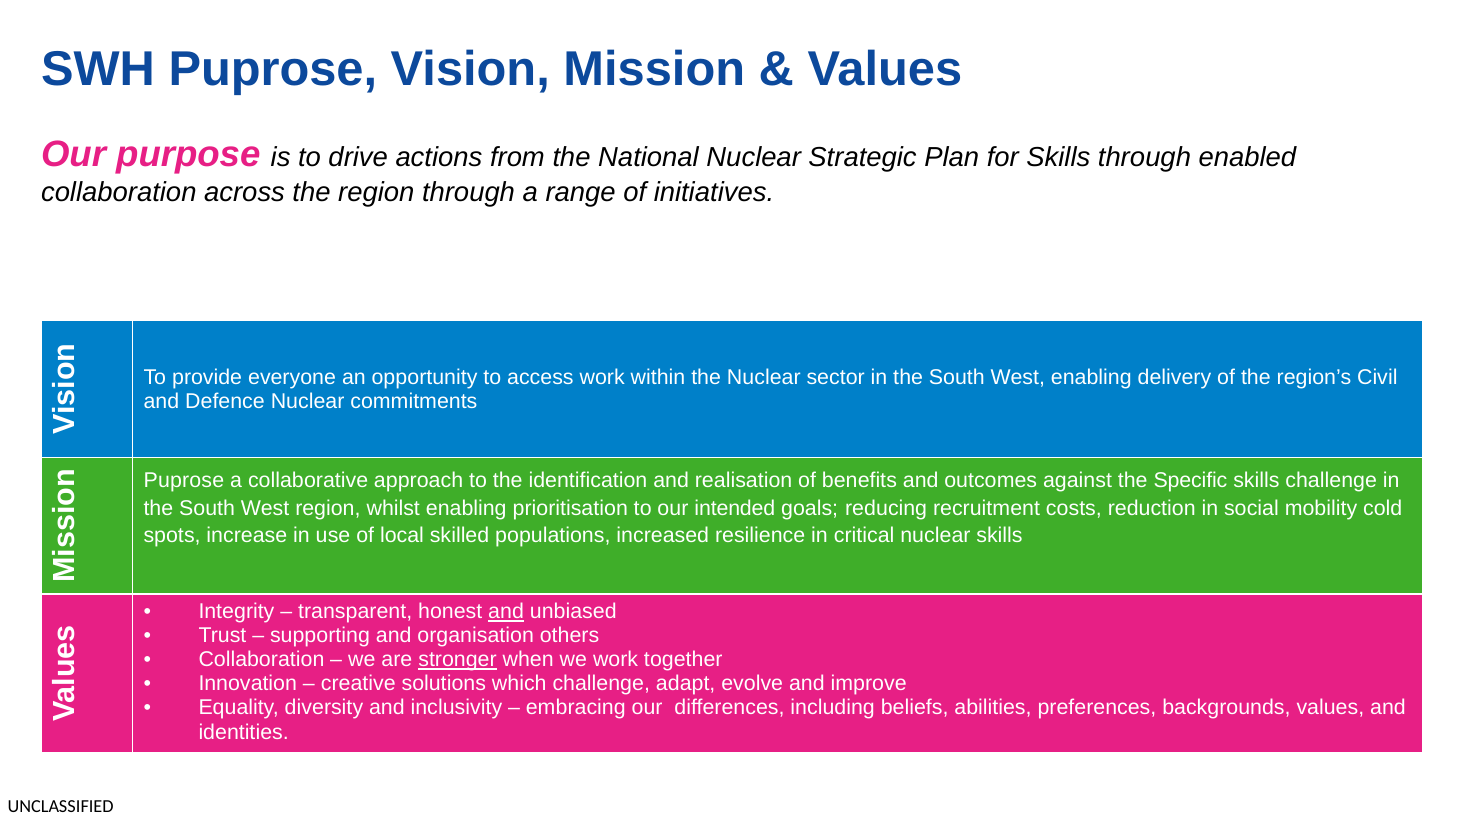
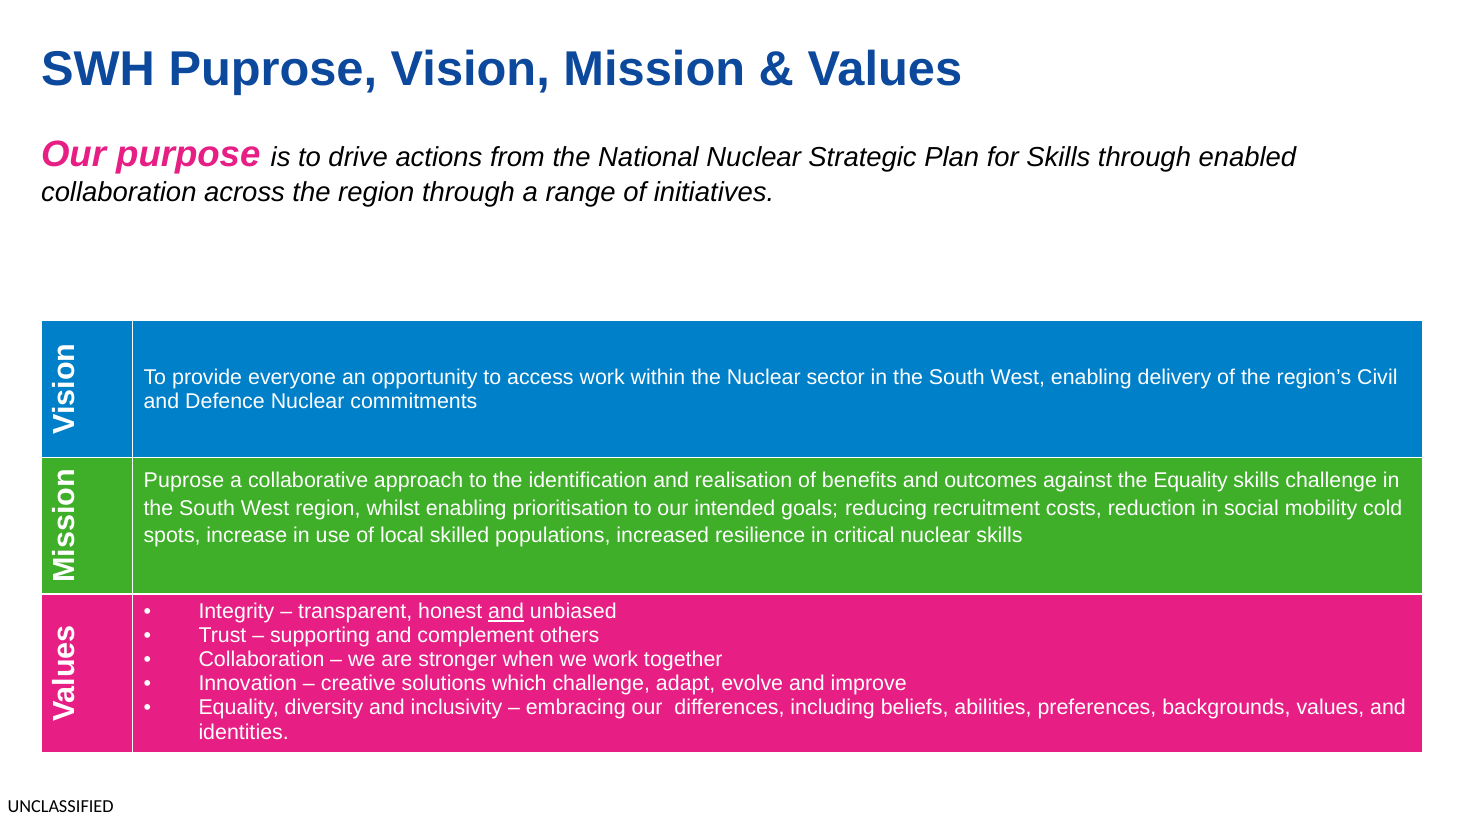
the Specific: Specific -> Equality (1191, 480)
organisation: organisation -> complement (476, 636)
stronger underline: present -> none (458, 660)
